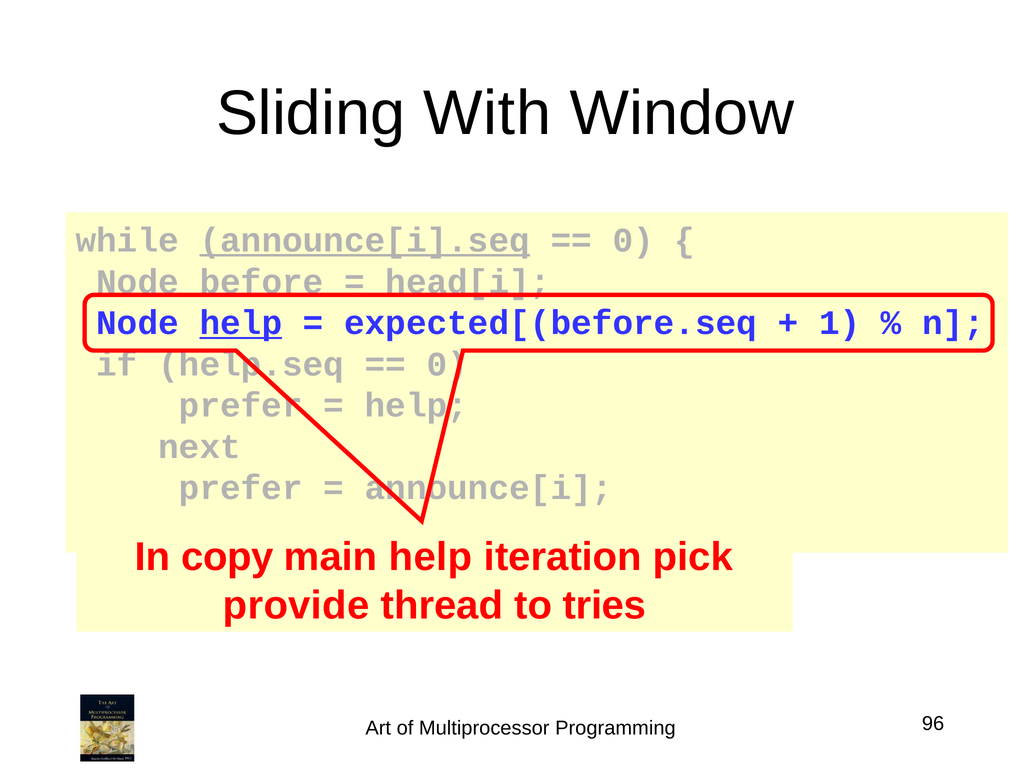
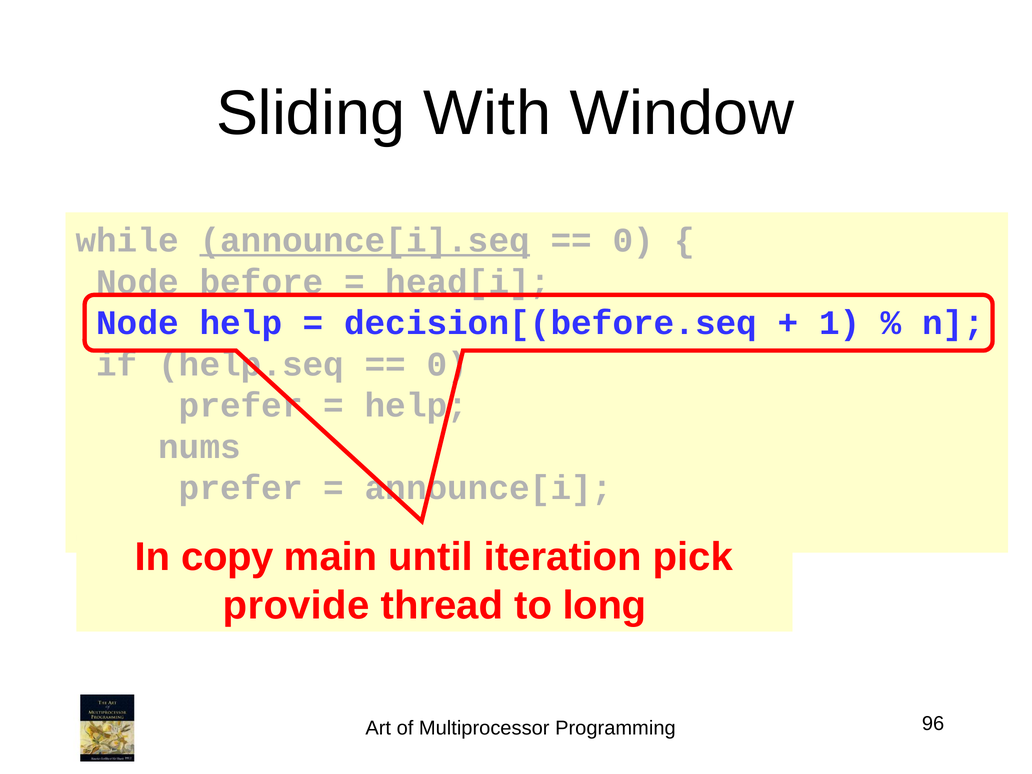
help underline: present -> none (241, 323)
expected[(before.seq: expected[(before.seq -> decision[(before.seq (551, 323)
next: next -> nums (200, 447)
main help: help -> until (431, 557)
tries: tries -> long (604, 605)
